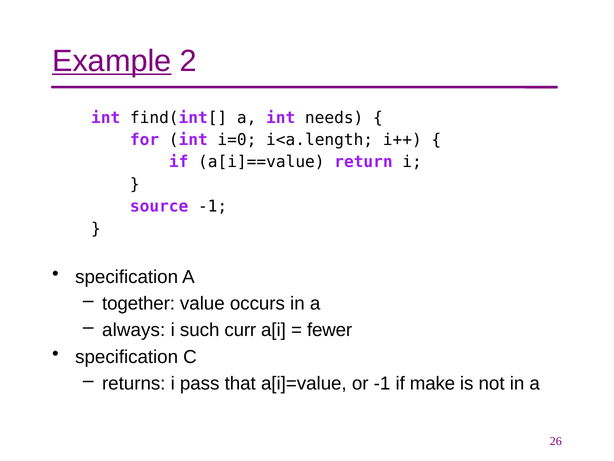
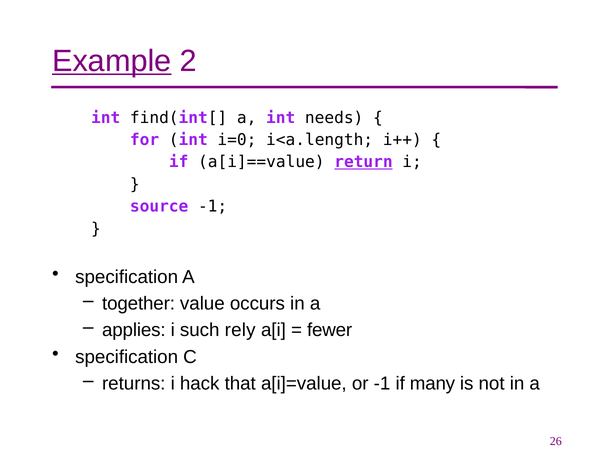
return underline: none -> present (364, 162)
always: always -> applies (134, 330)
curr: curr -> rely (240, 330)
pass: pass -> hack (200, 383)
make: make -> many (432, 383)
